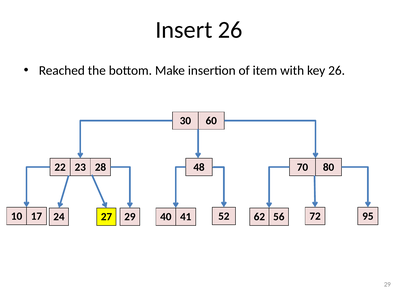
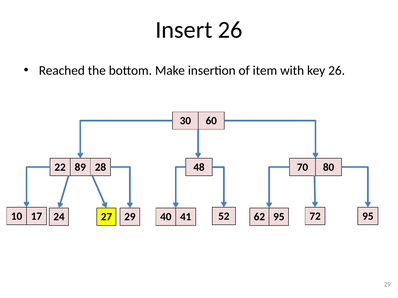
23: 23 -> 89 (80, 167)
62 56: 56 -> 95 (279, 217)
